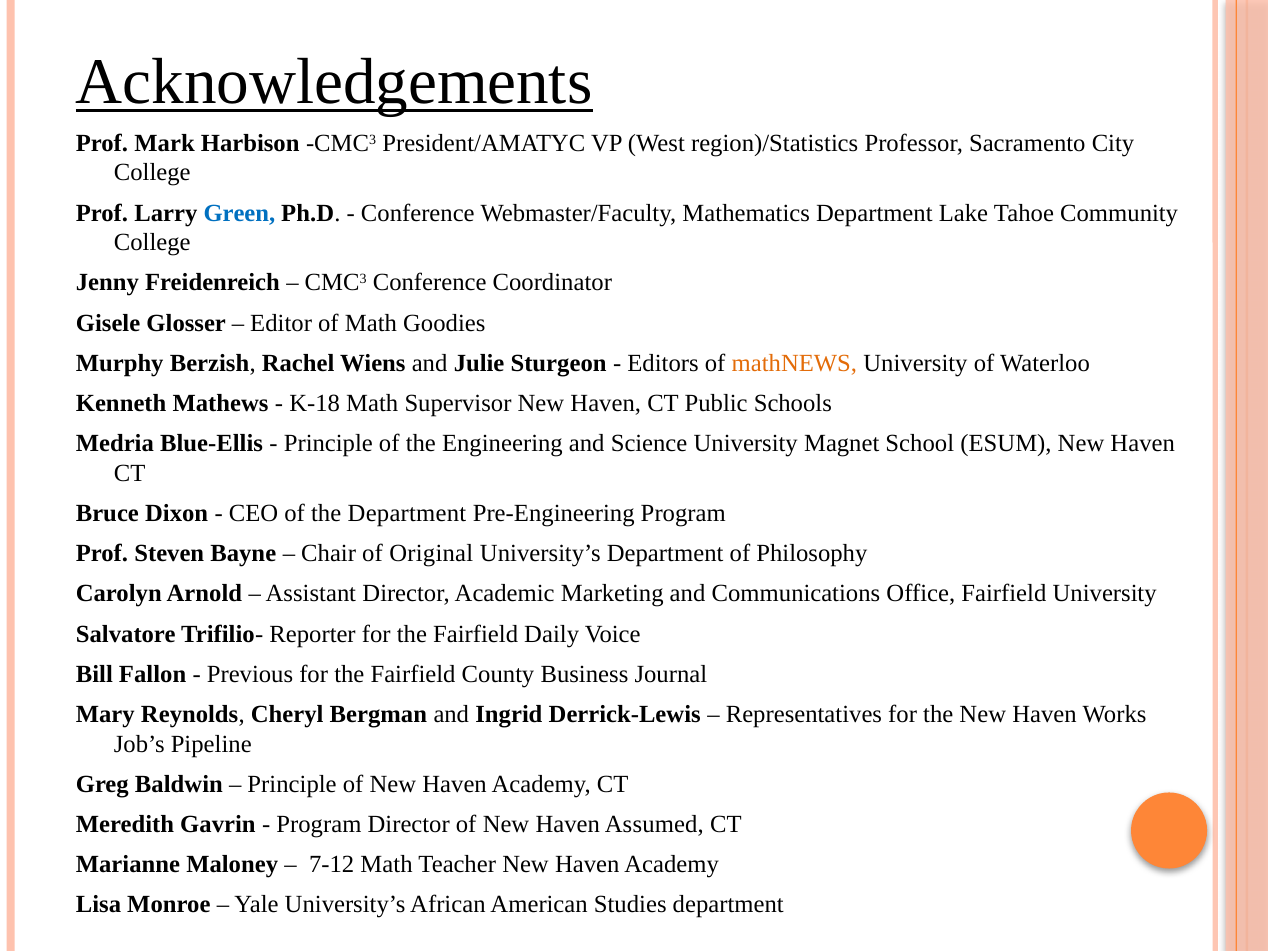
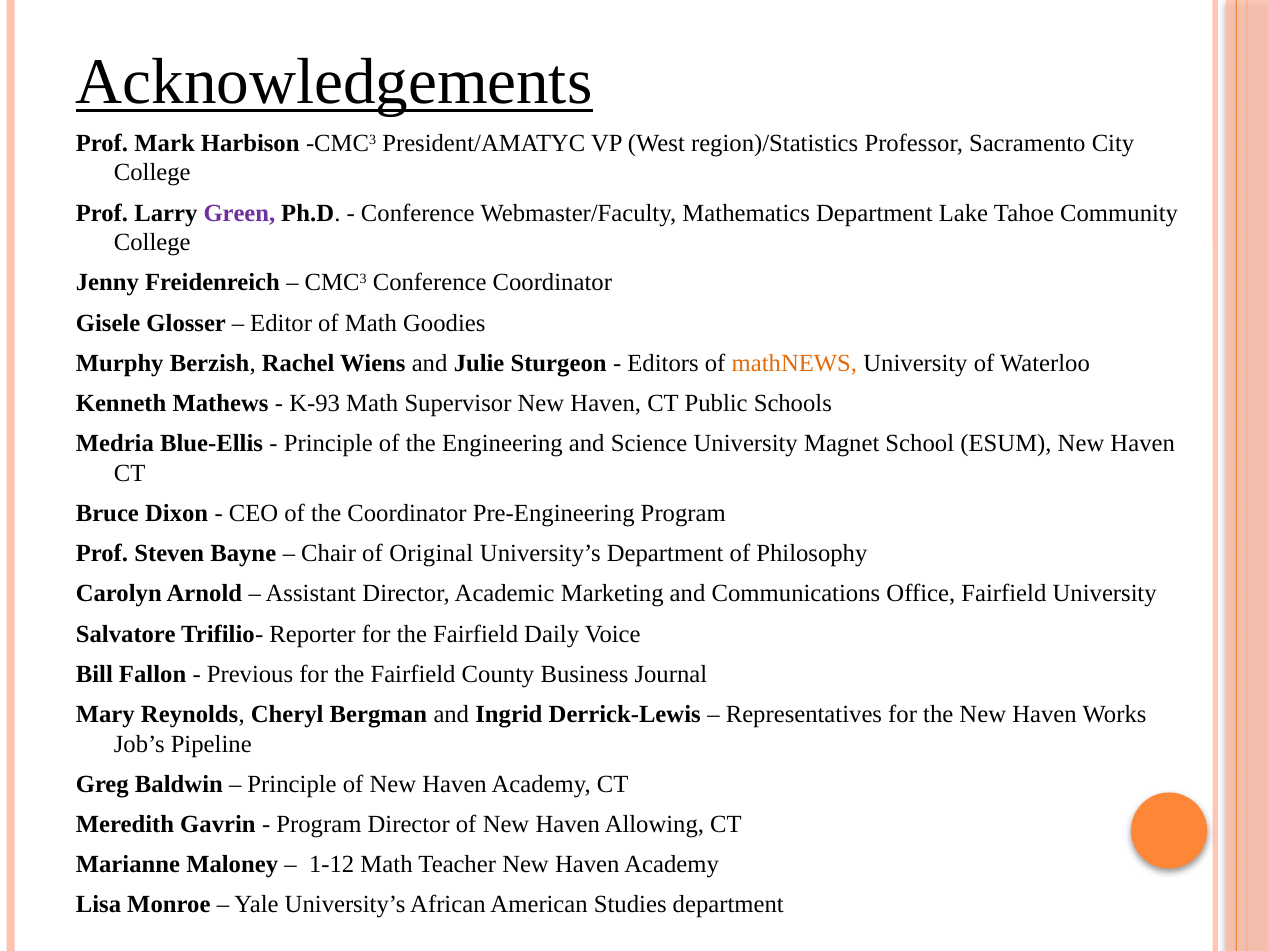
Green colour: blue -> purple (239, 213)
K-18: K-18 -> K-93 (315, 403)
the Department: Department -> Coordinator (407, 513)
Assumed: Assumed -> Allowing (654, 824)
7-12: 7-12 -> 1-12 (332, 864)
